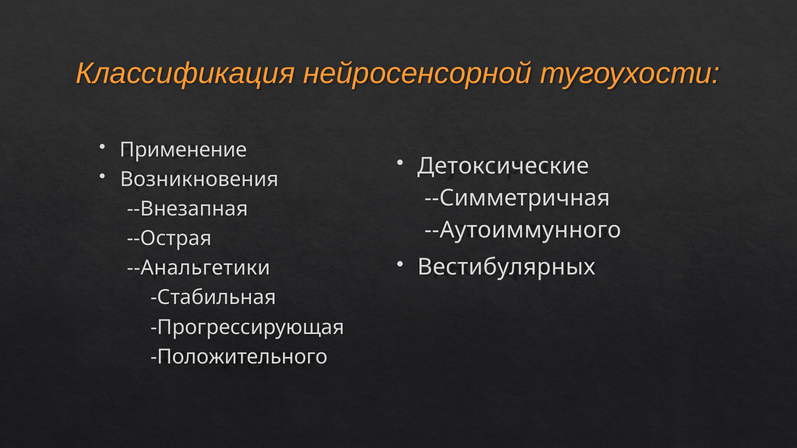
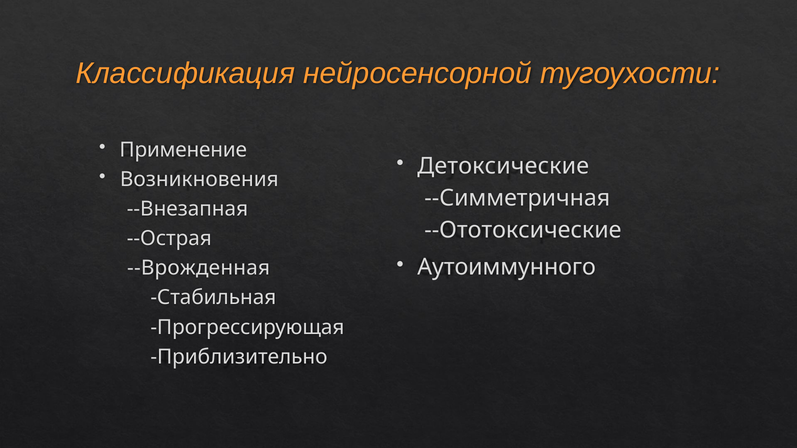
--Аутоиммунного: --Аутоиммунного -> --Ототоксические (523, 230)
Вестибулярных: Вестибулярных -> Аутоиммунного (507, 268)
--Анальгетики: --Анальгетики -> --Врожденная (199, 268)
Положительного: Положительного -> Приблизительно (239, 357)
